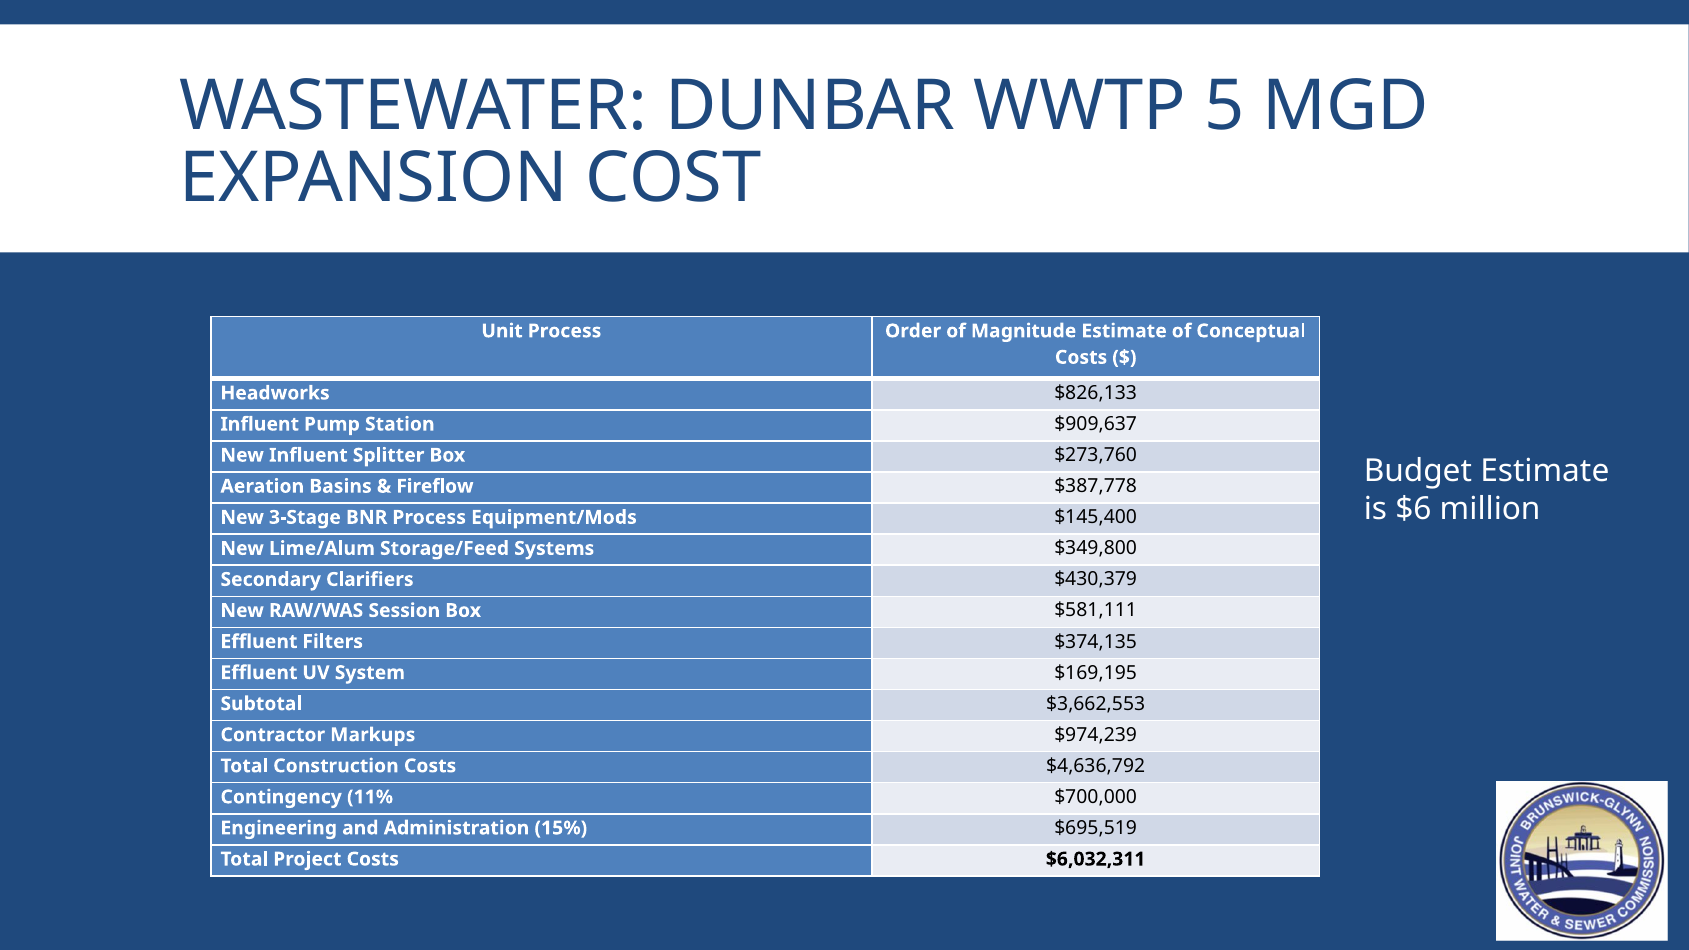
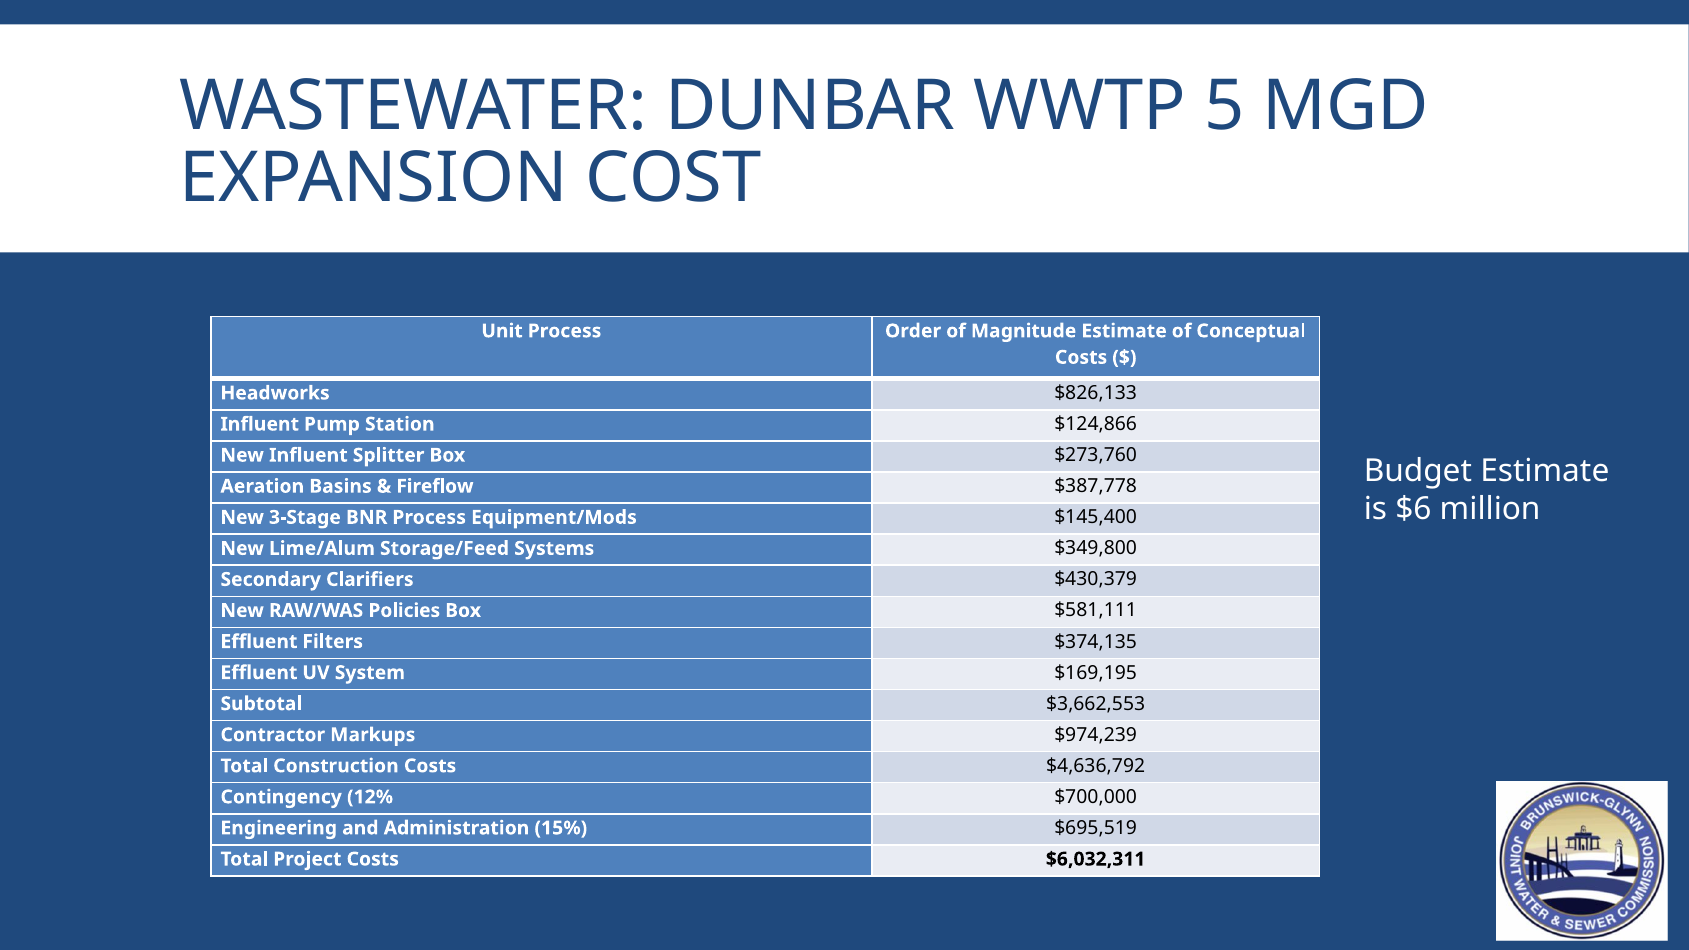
$909,637: $909,637 -> $124,866 (1096, 424)
Session: Session -> Policies (404, 611)
11%: 11% -> 12% (370, 797)
